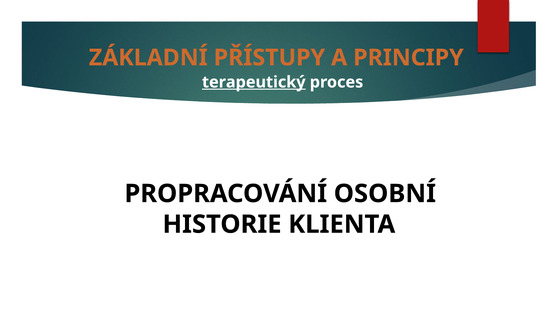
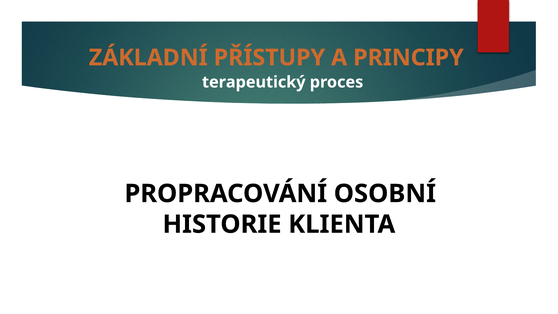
terapeutický underline: present -> none (254, 82)
